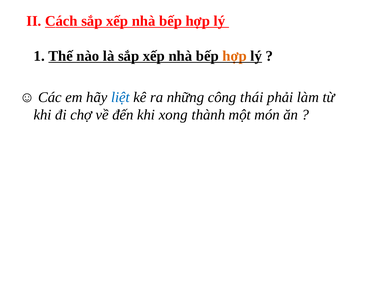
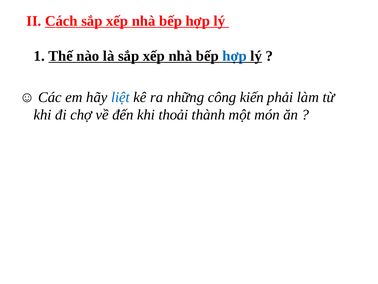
hợp colour: orange -> blue (235, 56)
thái: thái -> kiến (252, 97)
xong: xong -> thoải (173, 115)
